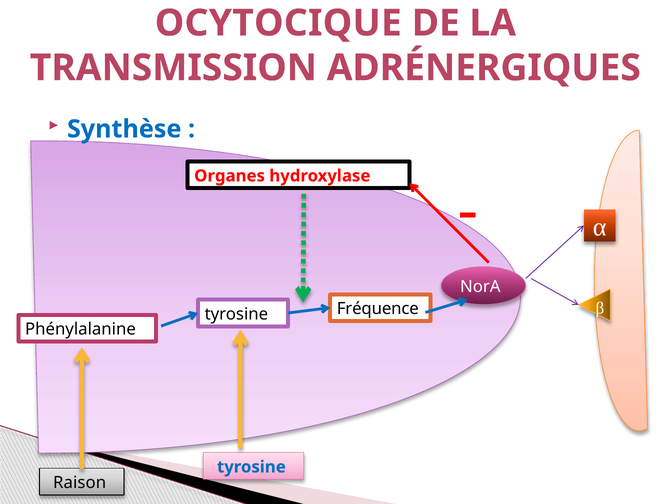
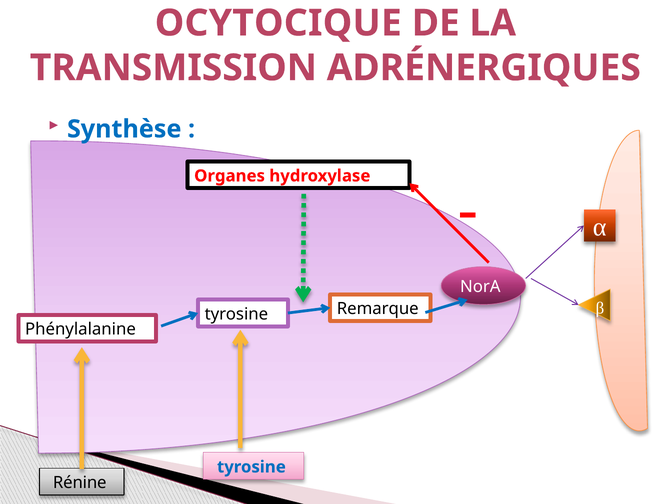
Fréquence: Fréquence -> Remarque (378, 308)
Raison: Raison -> Rénine (80, 482)
